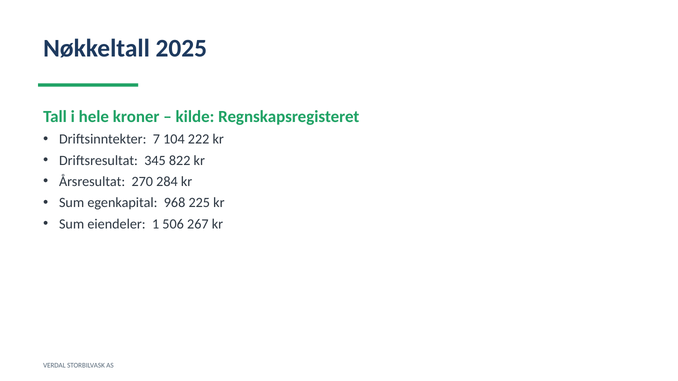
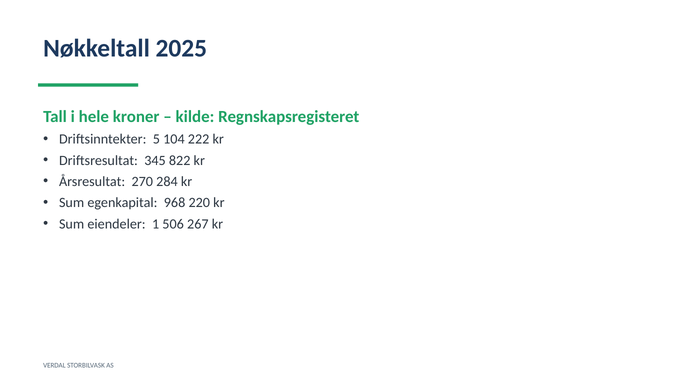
7: 7 -> 5 (156, 139)
225: 225 -> 220 (199, 203)
